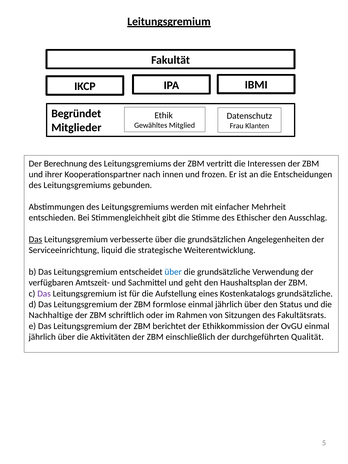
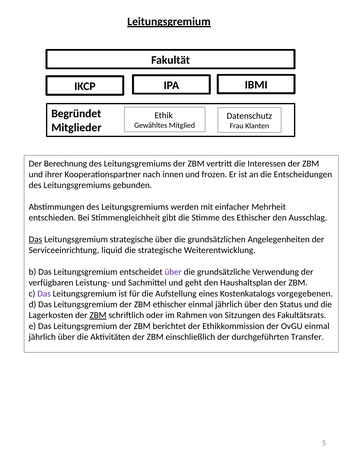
Leitungsgremium verbesserte: verbesserte -> strategische (132, 239)
über colour: blue -> purple (173, 272)
Amtszeit-: Amtszeit- -> Leistung- (93, 283)
Kostenkatalogs grundsätzliche: grundsätzliche -> vorgegebenen (305, 294)
ZBM formlose: formlose -> ethischer (170, 304)
Nachhaltige: Nachhaltige -> Lagerkosten (51, 315)
ZBM underline: none -> present (98, 315)
Qualität: Qualität -> Transfer (307, 337)
